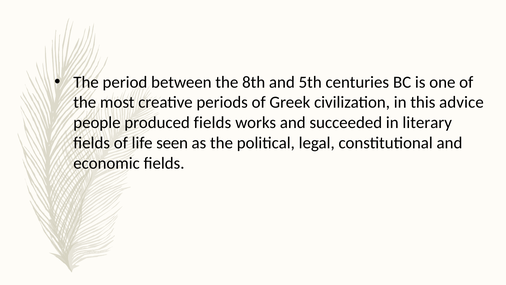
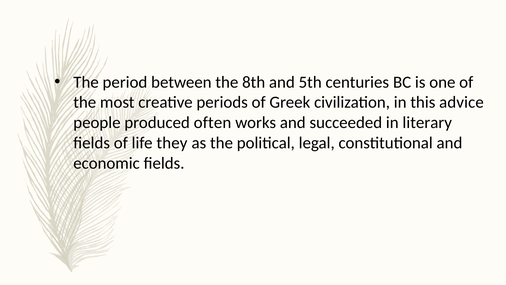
produced fields: fields -> often (212, 123)
seen: seen -> they (172, 143)
